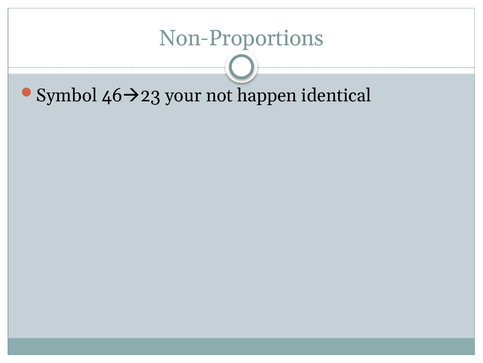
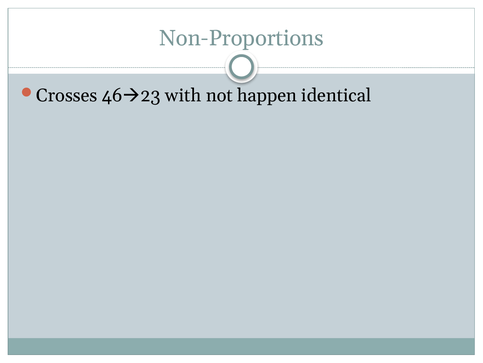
Symbol: Symbol -> Crosses (67, 95)
your: your -> with (183, 95)
